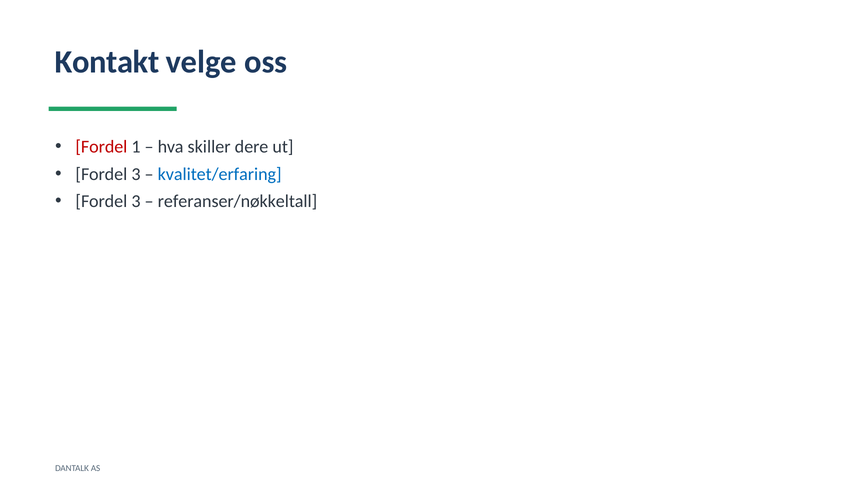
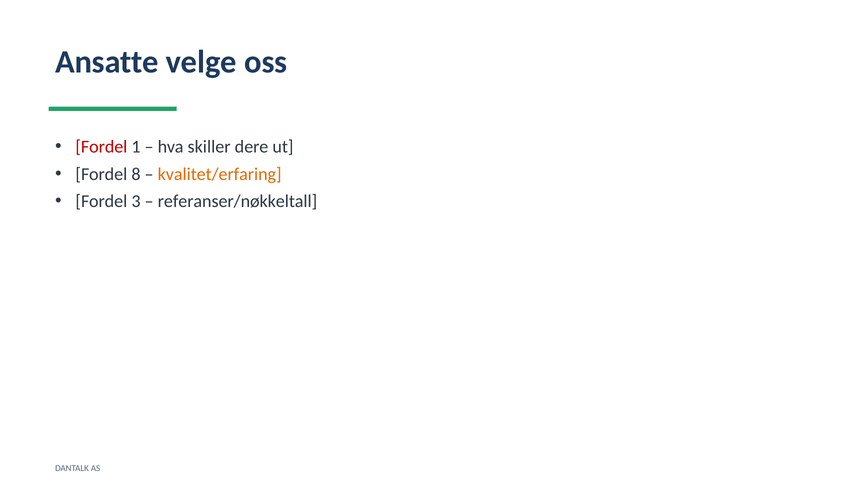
Kontakt: Kontakt -> Ansatte (107, 62)
3: 3 -> 8 (136, 174)
kvalitet/erfaring colour: blue -> orange (220, 174)
